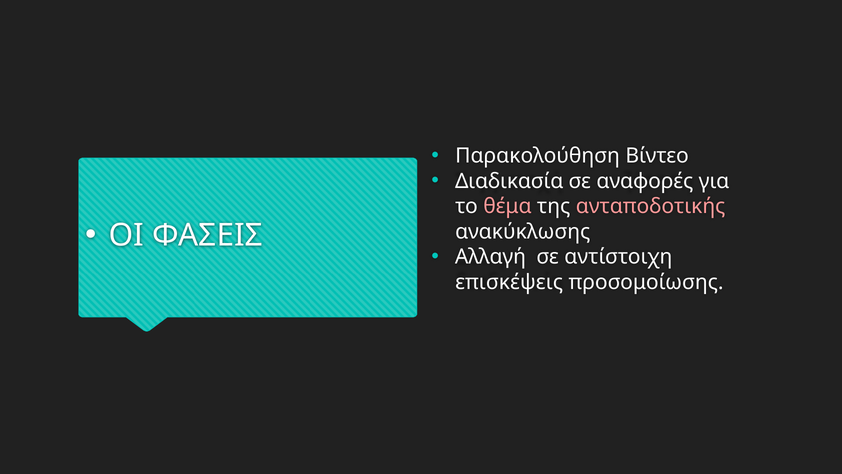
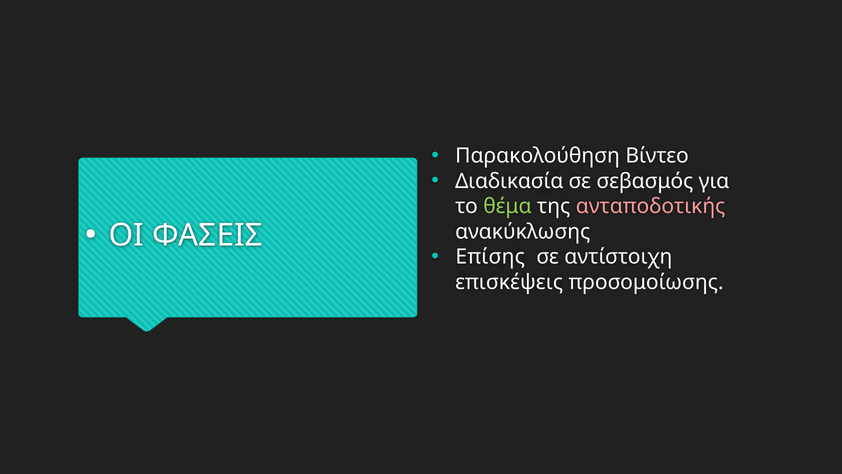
αναφορές: αναφορές -> σεβασμός (645, 181)
θέμα colour: pink -> light green (507, 206)
Αλλαγή: Αλλαγή -> Επίσης (490, 257)
